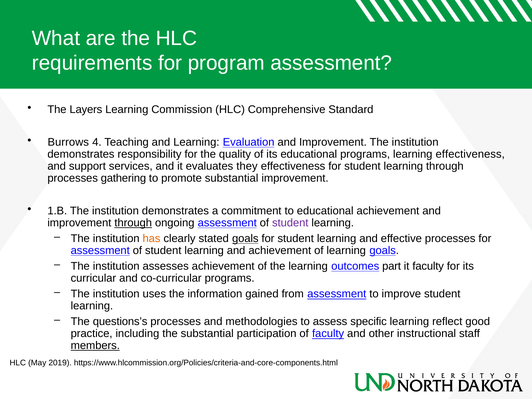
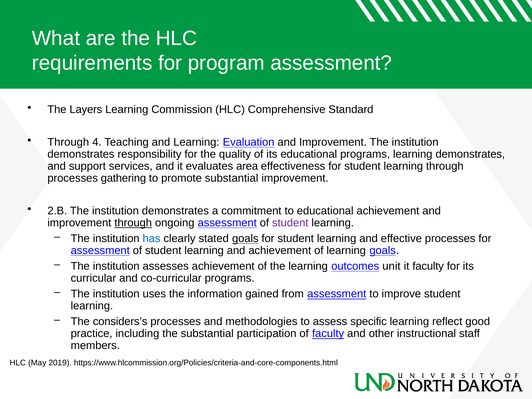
Burrows: Burrows -> Through (68, 142)
learning effectiveness: effectiveness -> demonstrates (470, 154)
they: they -> area (247, 166)
1.B: 1.B -> 2.B (57, 211)
has colour: orange -> blue (152, 239)
part: part -> unit (391, 266)
questions’s: questions’s -> considers’s (120, 322)
members underline: present -> none (95, 346)
